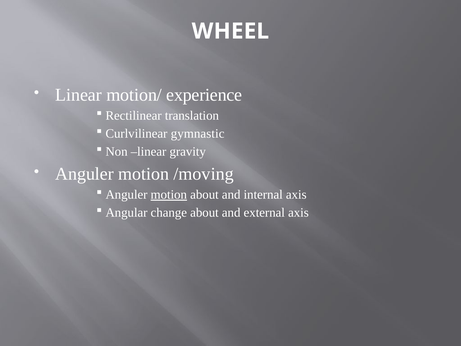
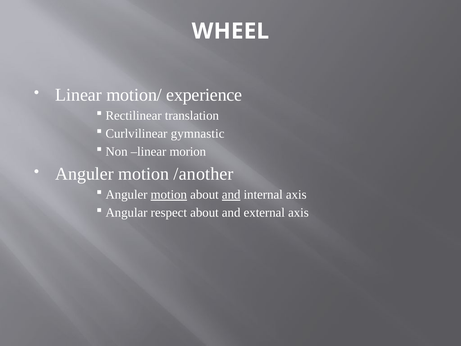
gravity: gravity -> morion (188, 151)
/moving: /moving -> /another (204, 174)
and underline: none -> present (231, 194)
change: change -> respect (169, 212)
